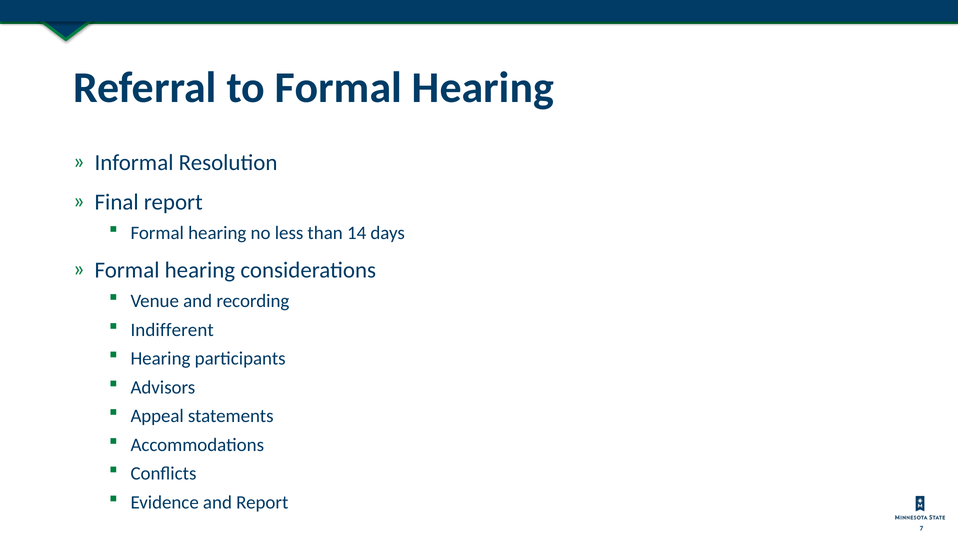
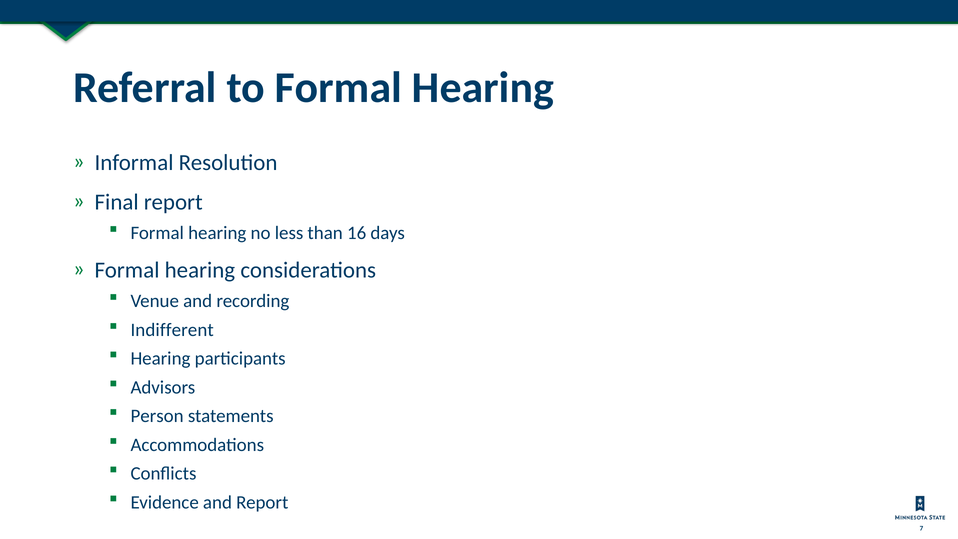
14: 14 -> 16 (357, 233)
Appeal: Appeal -> Person (157, 416)
